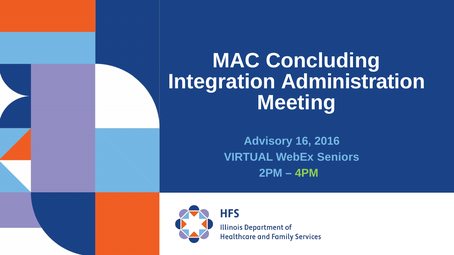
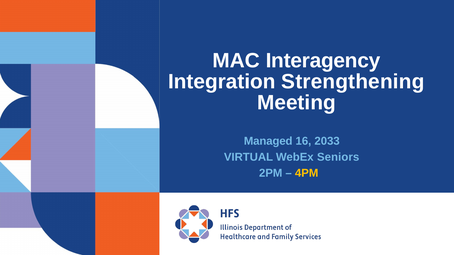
Concluding: Concluding -> Interagency (323, 61)
Administration: Administration -> Strengthening (353, 82)
Advisory: Advisory -> Managed (268, 141)
2016: 2016 -> 2033 (327, 141)
4PM colour: light green -> yellow (307, 173)
